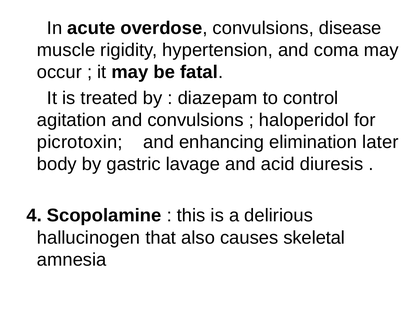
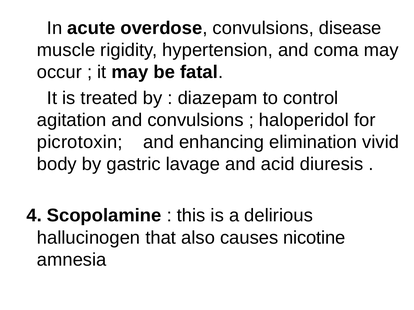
later: later -> vivid (381, 142)
skeletal: skeletal -> nicotine (314, 238)
